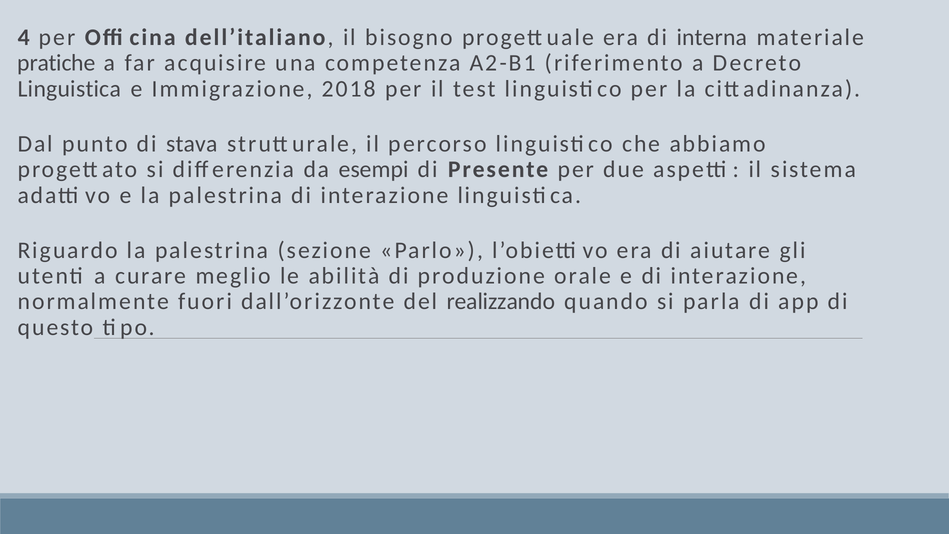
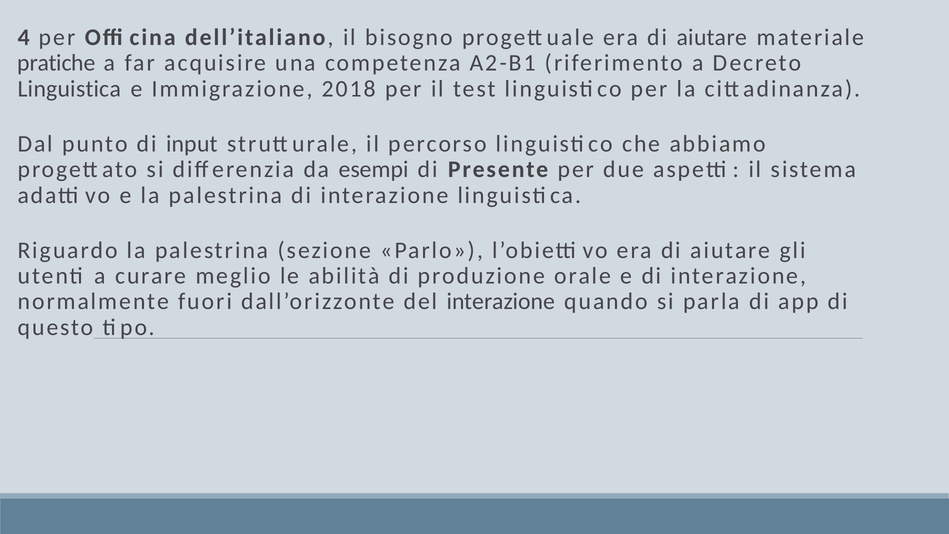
progettuale era di interna: interna -> aiutare (712, 37)
stava: stava -> input (192, 144)
del realizzando: realizzando -> interazione (501, 302)
